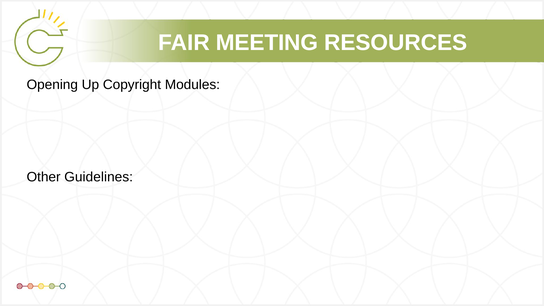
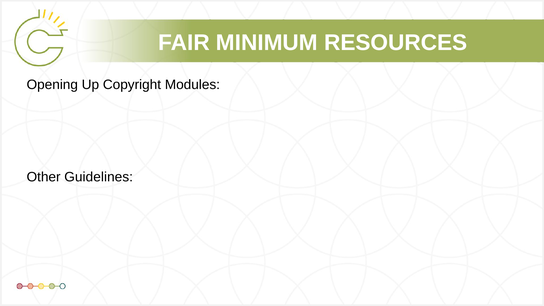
MEETING: MEETING -> MINIMUM (267, 43)
